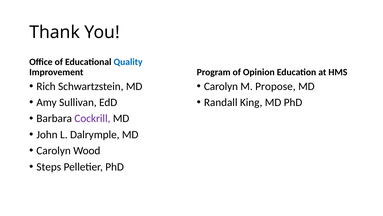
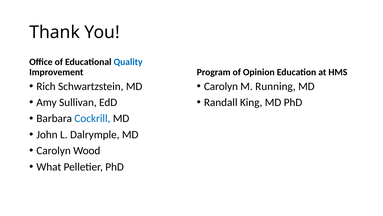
Propose: Propose -> Running (275, 86)
Cockrill colour: purple -> blue (92, 118)
Steps: Steps -> What (49, 166)
